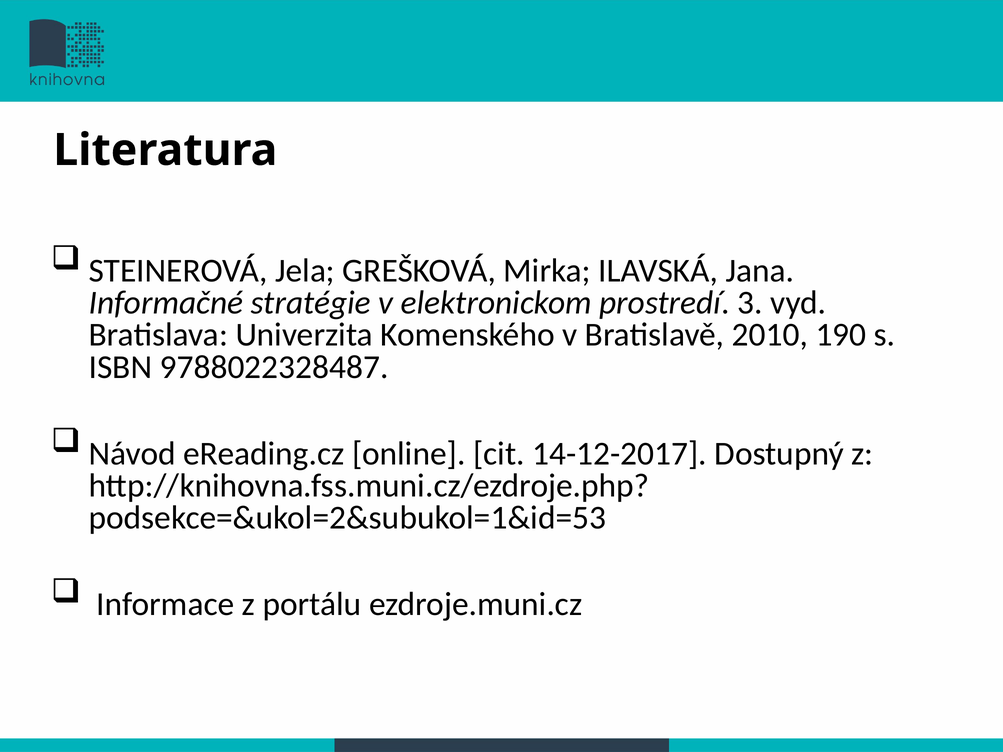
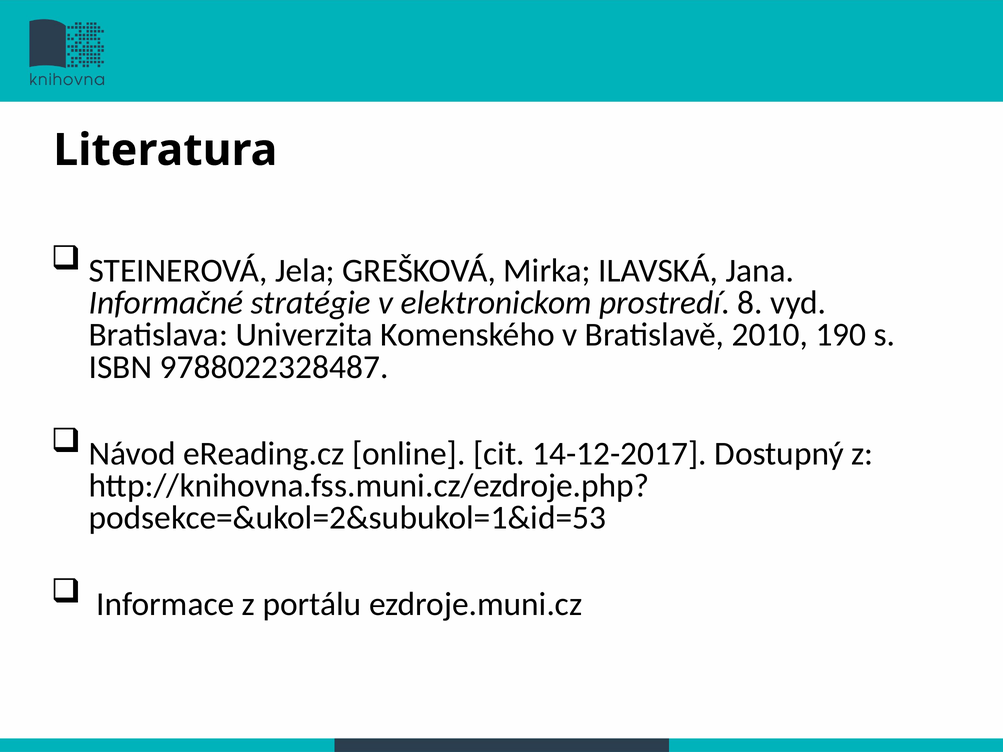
3: 3 -> 8 (750, 303)
